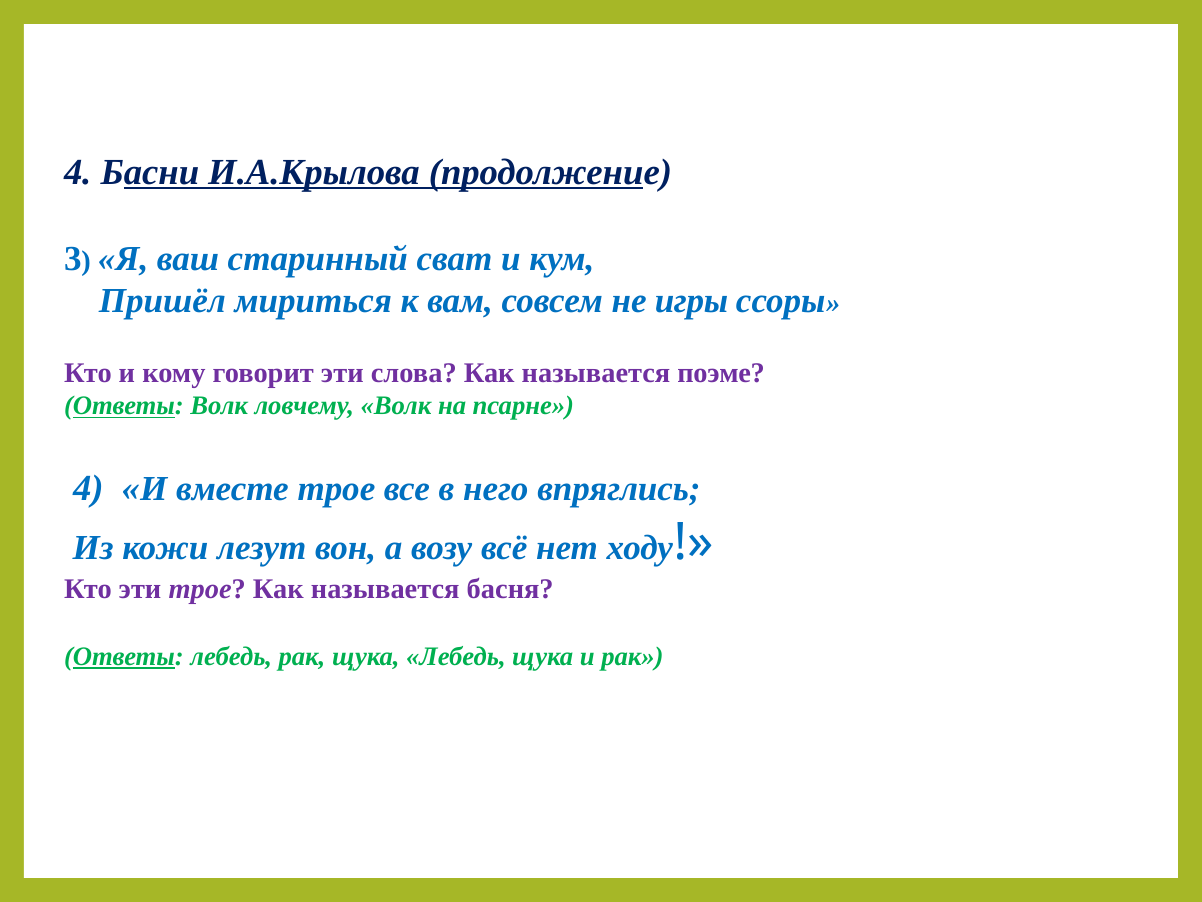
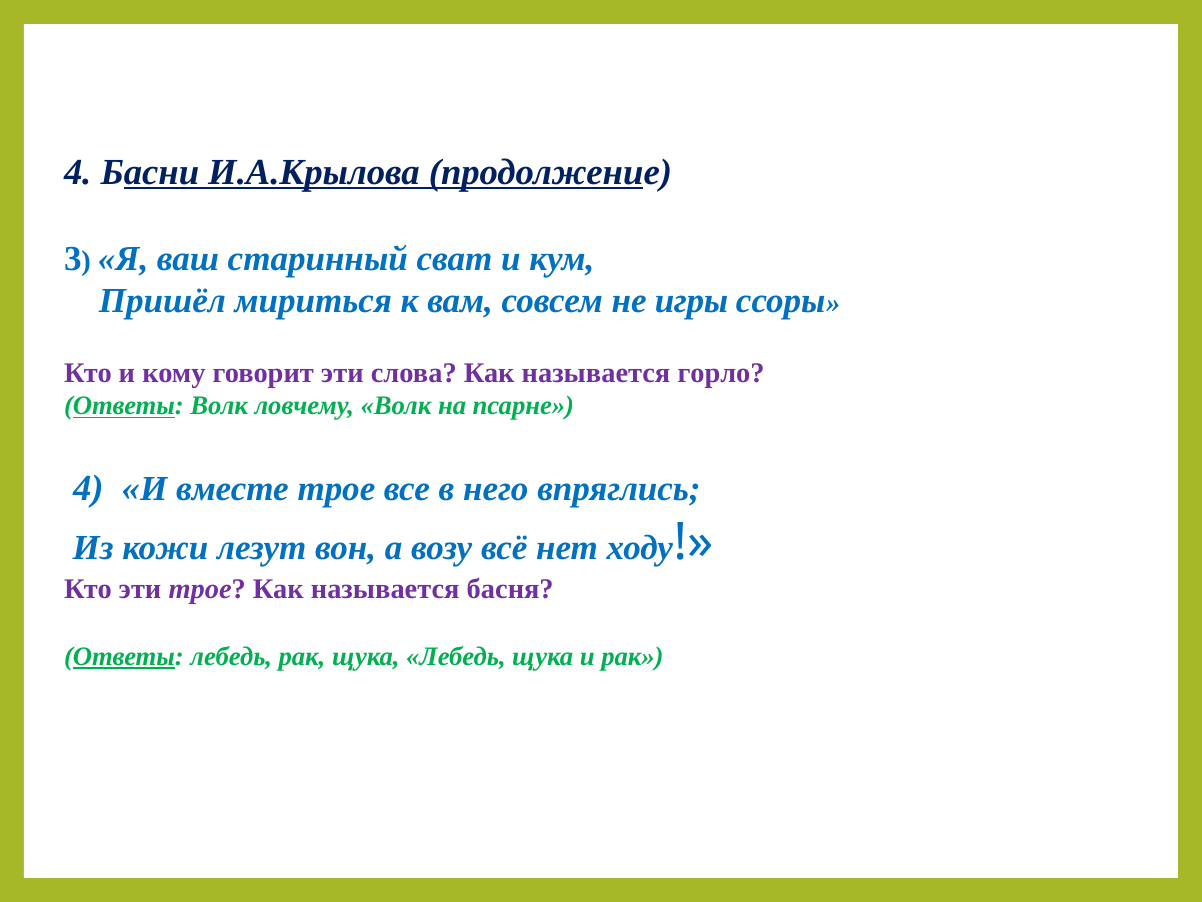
поэме: поэме -> горло (721, 373)
